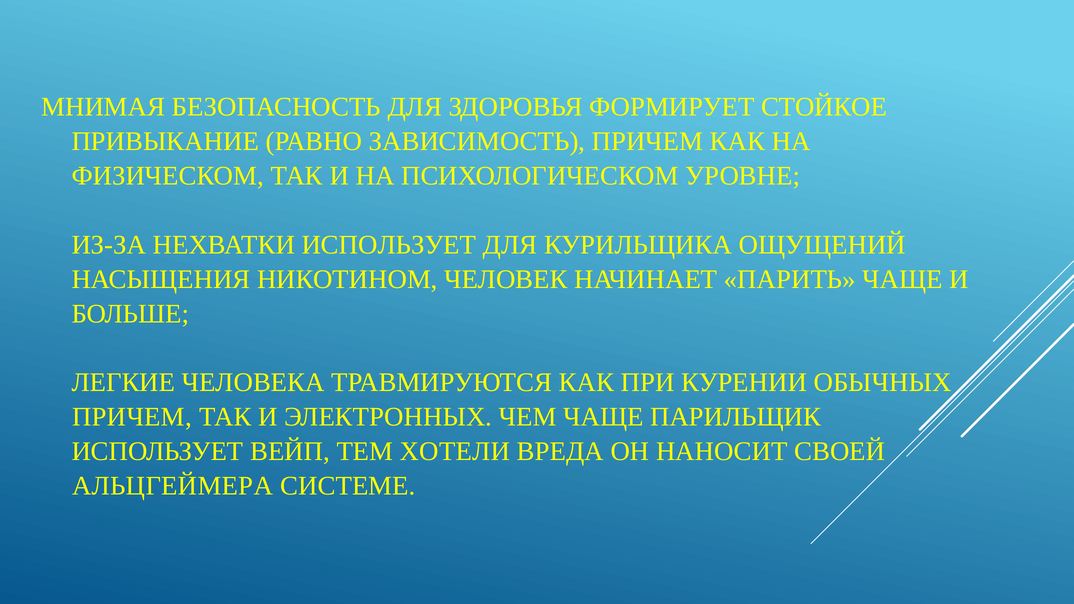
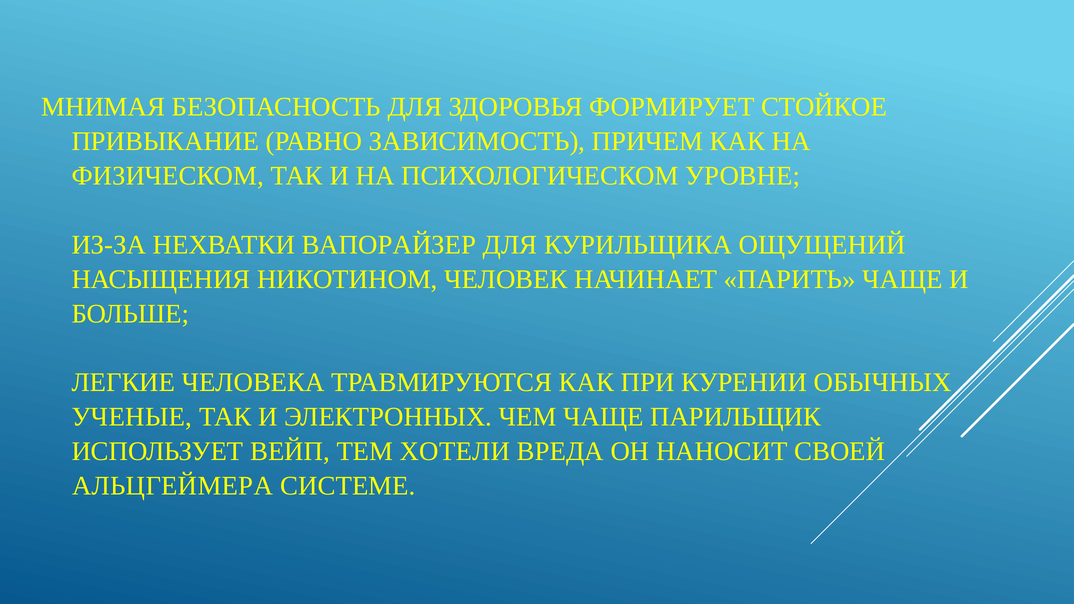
НЕХВАТКИ ИСПОЛЬЗУЕТ: ИСПОЛЬЗУЕТ -> ВАПОРАЙЗЕР (389, 245)
ПРИЧЕМ: ПРИЧЕМ -> УЧЕНЫЕ (132, 417)
